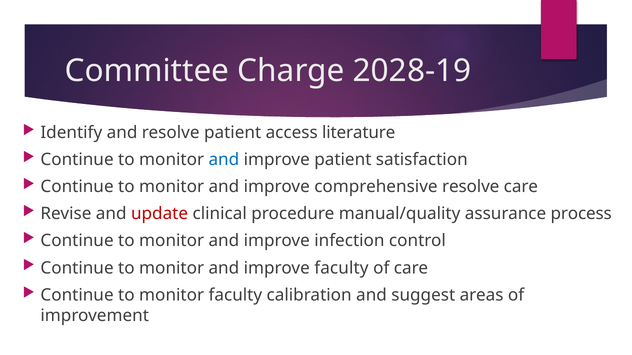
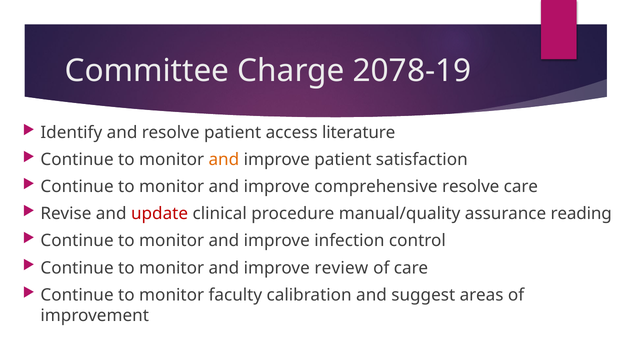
2028-19: 2028-19 -> 2078-19 (412, 71)
and colour: blue -> orange (224, 160)
process: process -> reading (581, 214)
improve faculty: faculty -> review (341, 268)
